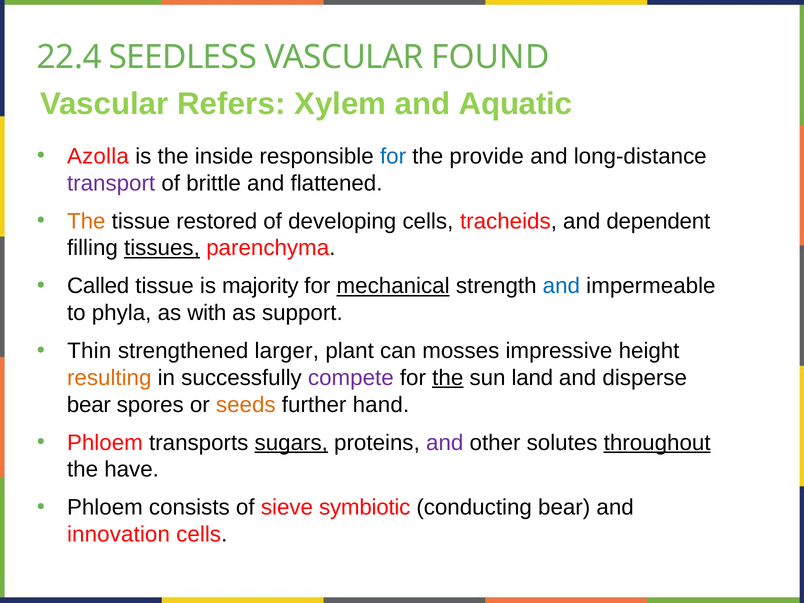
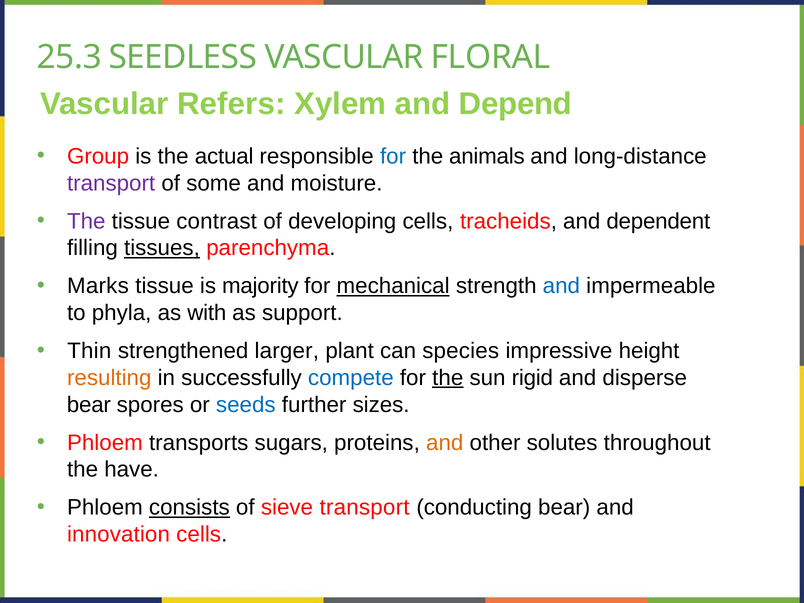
22.4: 22.4 -> 25.3 (69, 57)
FOUND: FOUND -> FLORAL (491, 57)
Aquatic: Aquatic -> Depend (515, 104)
Azolla: Azolla -> Group (98, 156)
inside: inside -> actual (224, 156)
provide: provide -> animals (487, 156)
brittle: brittle -> some (214, 183)
flattened: flattened -> moisture (337, 183)
The colour: orange -> purple (86, 221)
restored: restored -> contrast (217, 221)
Called: Called -> Marks (98, 286)
mosses: mosses -> species (461, 351)
compete colour: purple -> blue (351, 378)
land: land -> rigid (532, 378)
seeds colour: orange -> blue (246, 405)
hand: hand -> sizes (381, 405)
sugars underline: present -> none (291, 443)
and colour: purple -> orange (445, 443)
throughout underline: present -> none (657, 443)
consists underline: none -> present (189, 508)
sieve symbiotic: symbiotic -> transport (365, 508)
